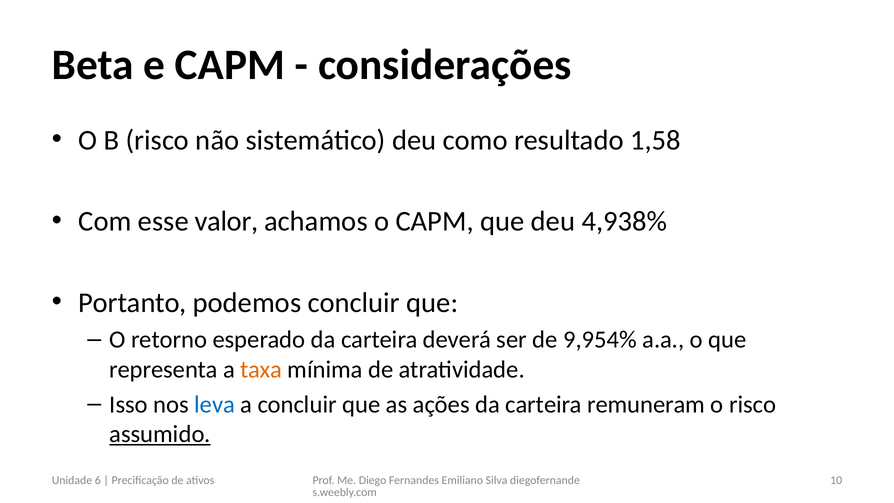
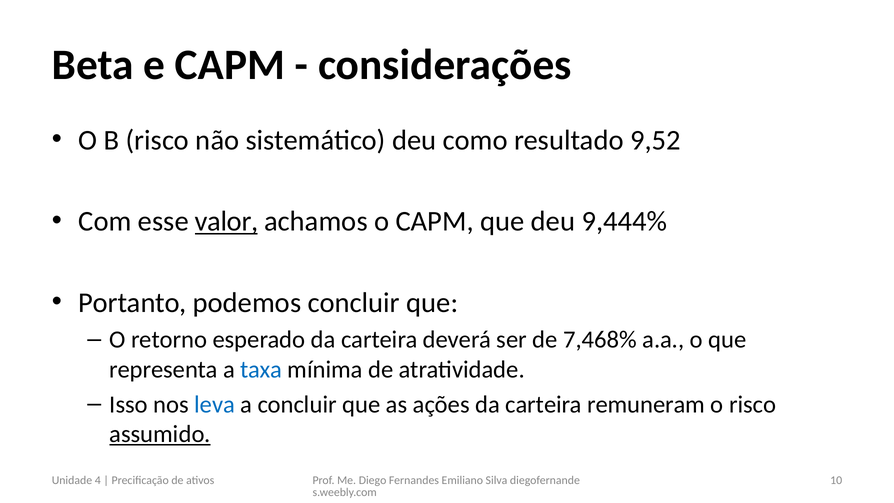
1,58: 1,58 -> 9,52 (655, 140)
valor underline: none -> present (227, 221)
4,938%: 4,938% -> 9,444% (624, 221)
9,954%: 9,954% -> 7,468% (600, 340)
taxa colour: orange -> blue (261, 369)
6: 6 -> 4 (98, 480)
